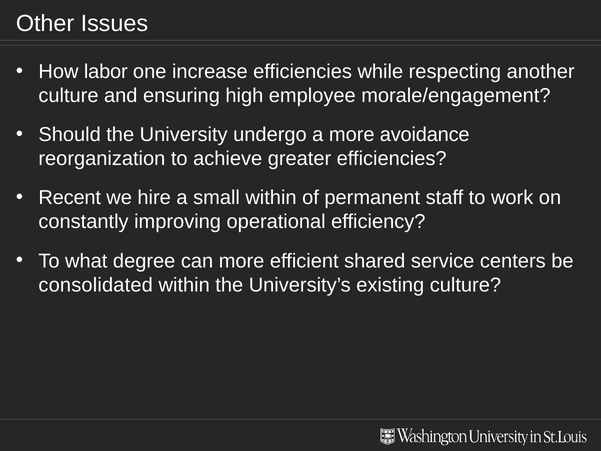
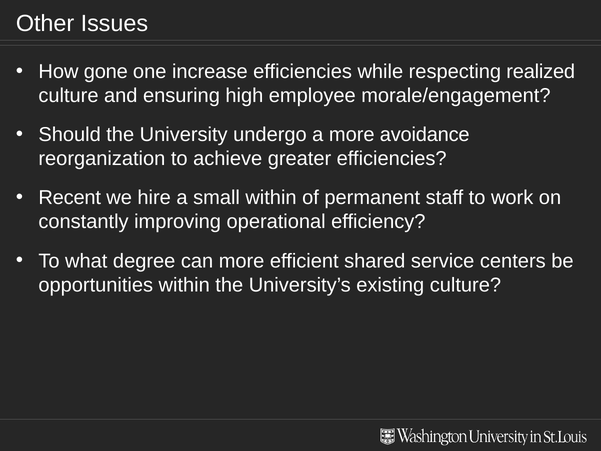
labor: labor -> gone (106, 71)
another: another -> realized (541, 71)
consolidated: consolidated -> opportunities (96, 285)
